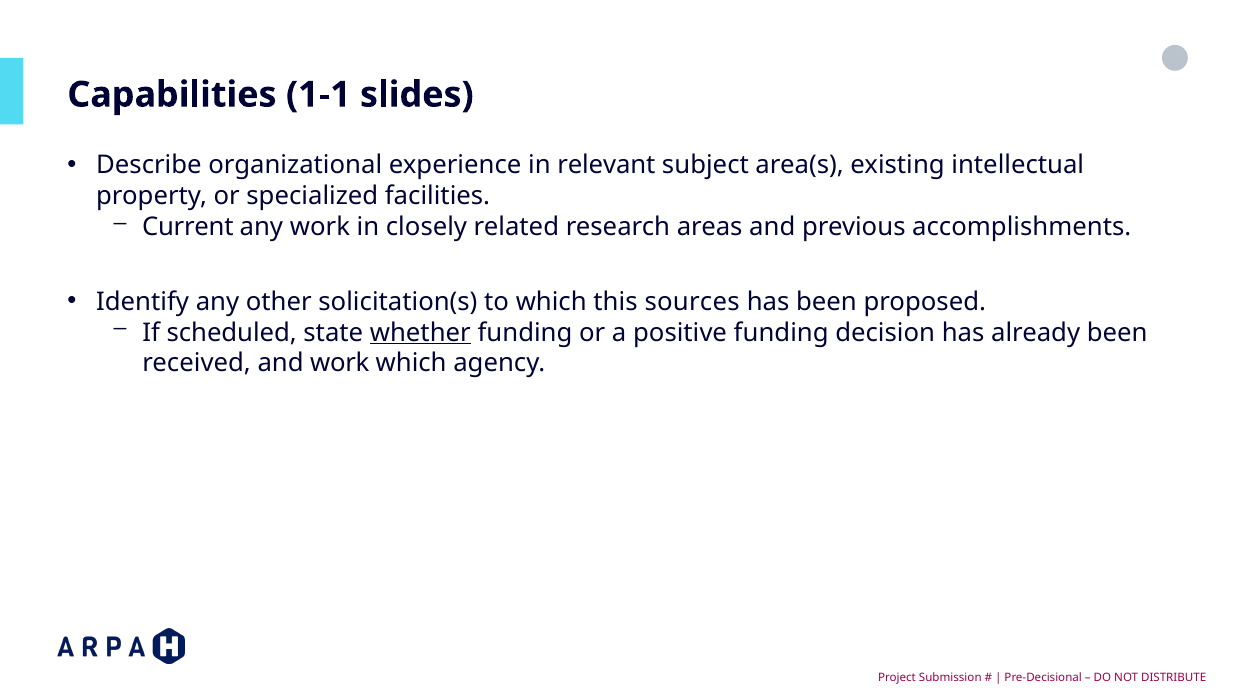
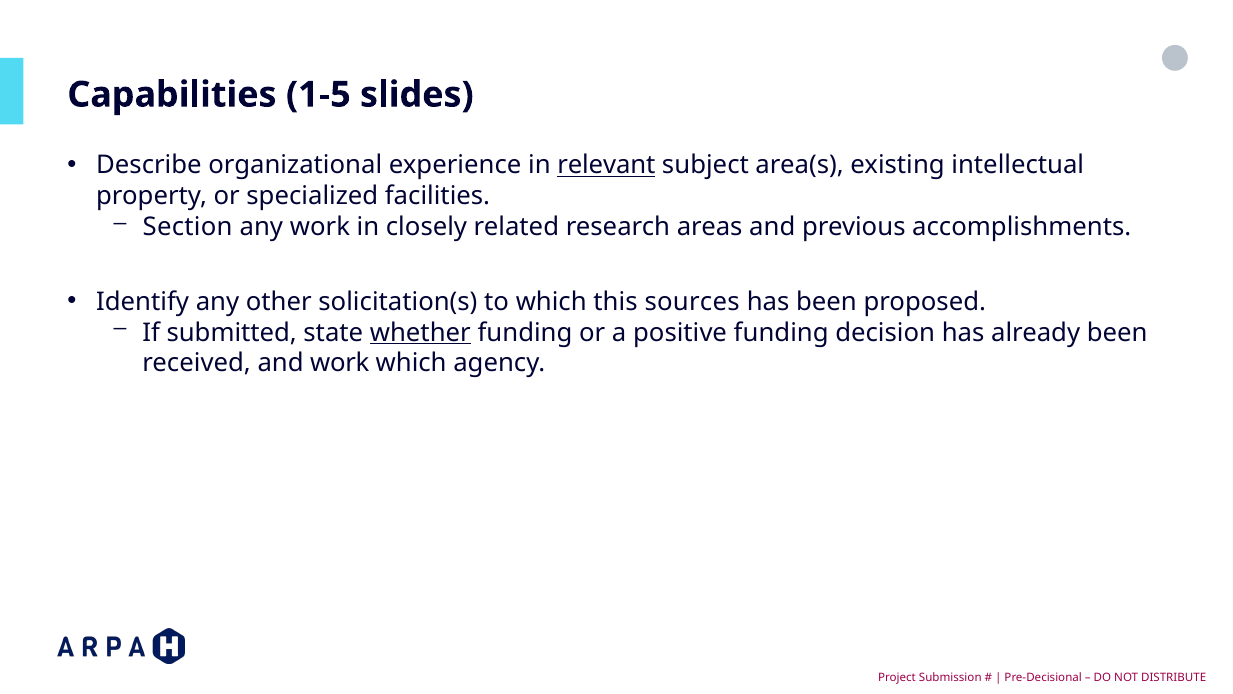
1-1: 1-1 -> 1-5 (318, 95)
relevant underline: none -> present (606, 165)
Current: Current -> Section (188, 227)
scheduled: scheduled -> submitted (232, 332)
